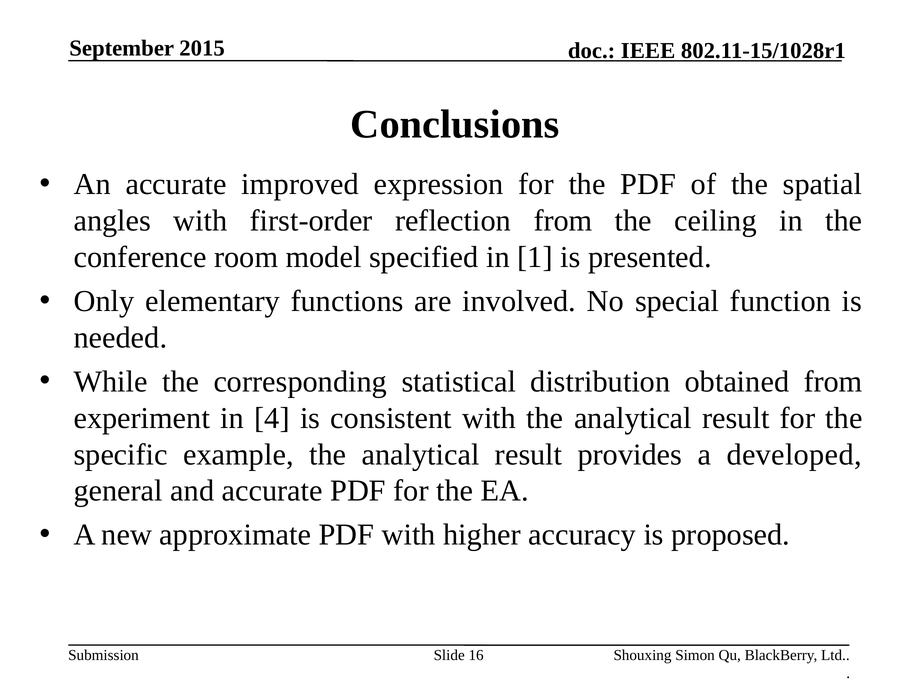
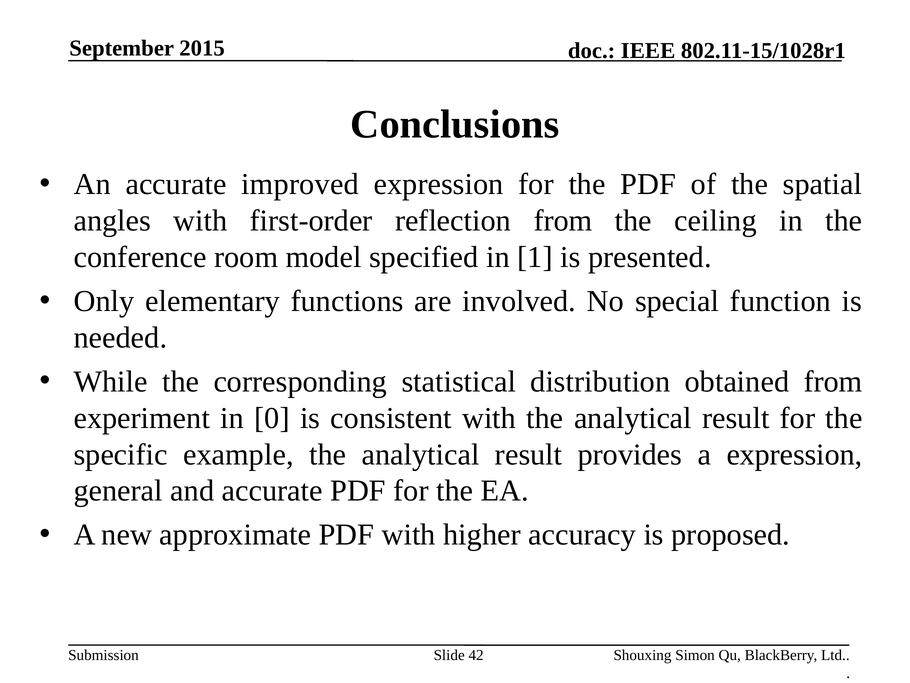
4: 4 -> 0 (272, 418)
a developed: developed -> expression (794, 454)
16: 16 -> 42 (476, 655)
